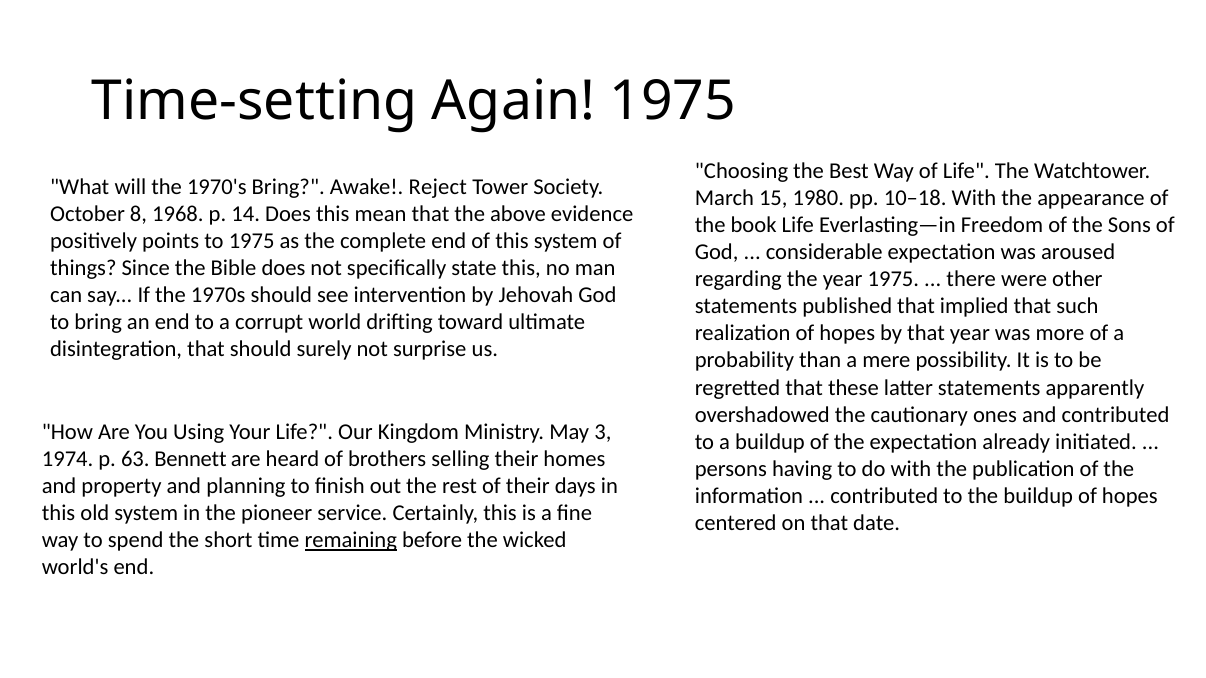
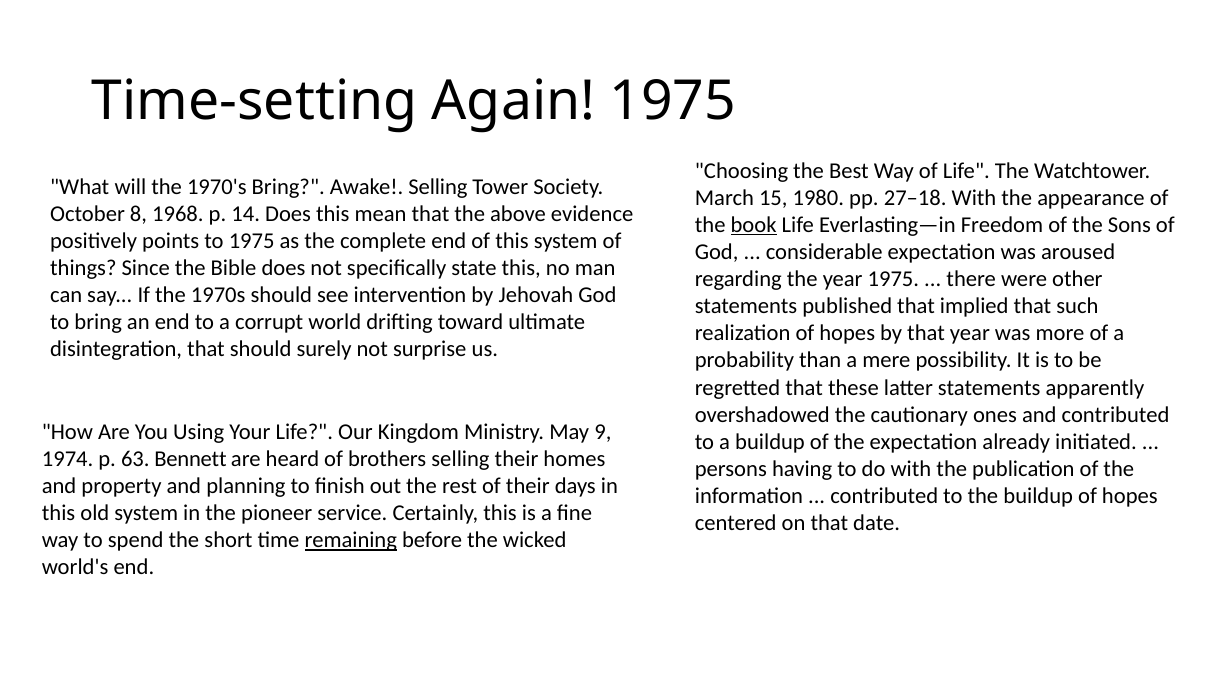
Awake Reject: Reject -> Selling (438, 187)
10–18: 10–18 -> 27–18 (915, 198)
book underline: none -> present (754, 225)
3: 3 -> 9 (603, 432)
